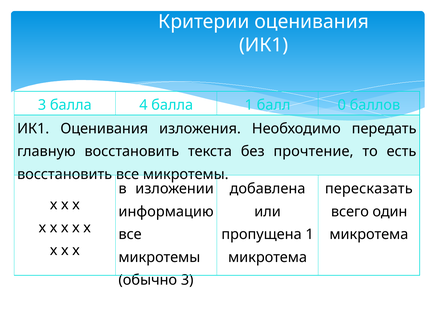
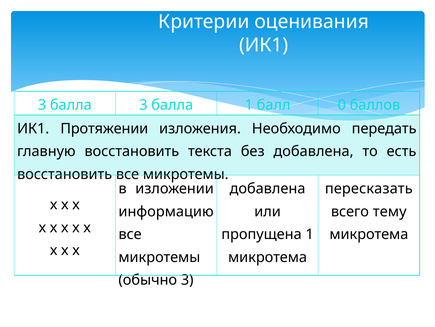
балла 4: 4 -> 3 (143, 105)
ИК1 Оценивания: Оценивания -> Протяжении (104, 128)
без прочтение: прочтение -> добавлена (314, 151)
один: один -> тему (390, 211)
